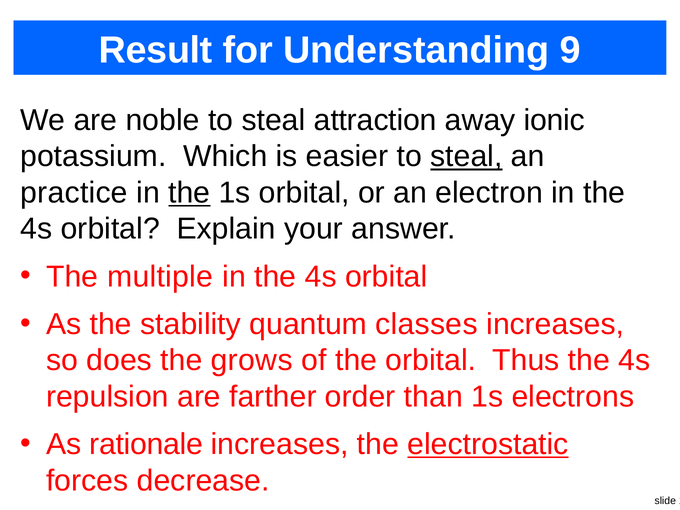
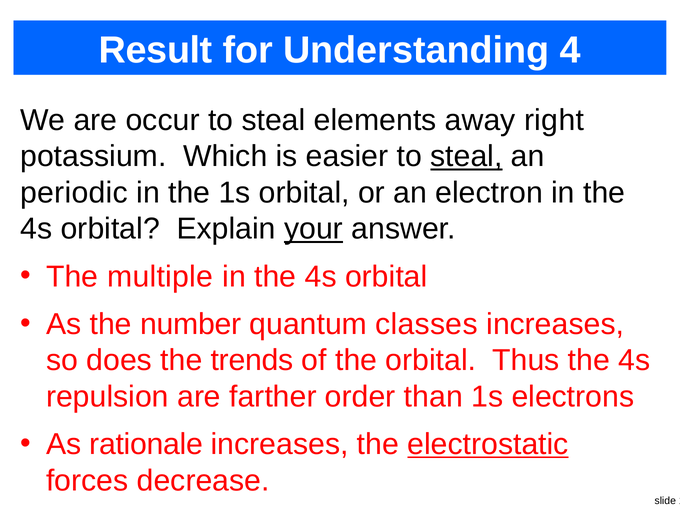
9: 9 -> 4 (570, 50)
noble: noble -> occur (163, 120)
attraction: attraction -> elements (375, 120)
ionic: ionic -> right (554, 120)
practice: practice -> periodic (74, 193)
the underline: present -> none (189, 193)
your underline: none -> present (314, 229)
stability: stability -> number (191, 324)
grows: grows -> trends (252, 360)
